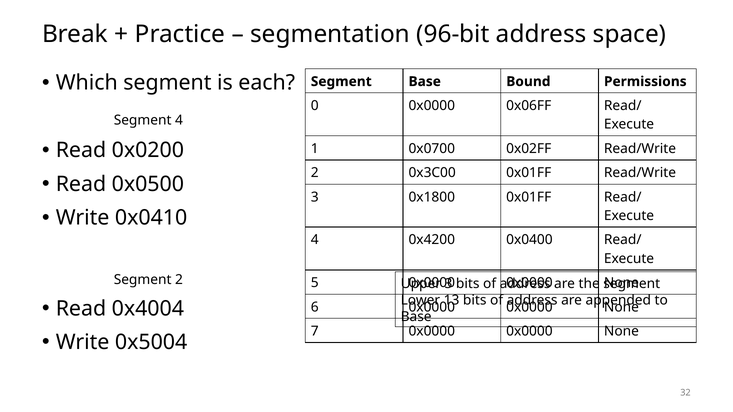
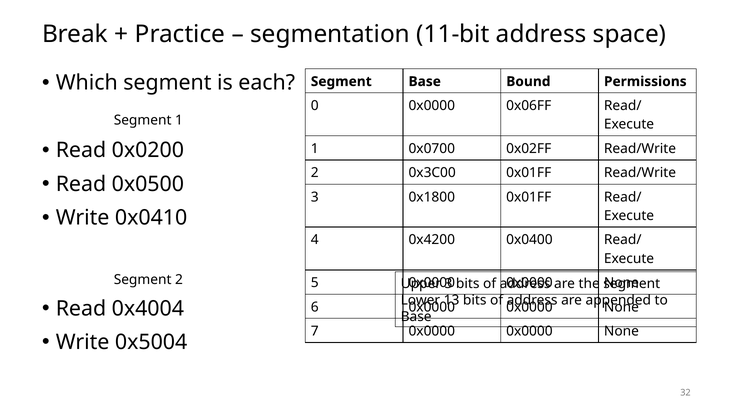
96-bit: 96-bit -> 11-bit (453, 34)
Segment 4: 4 -> 1 (179, 120)
